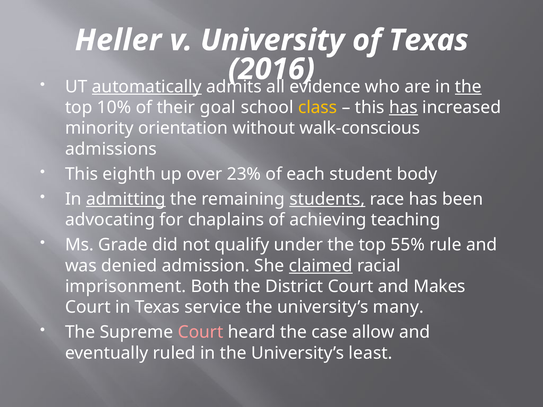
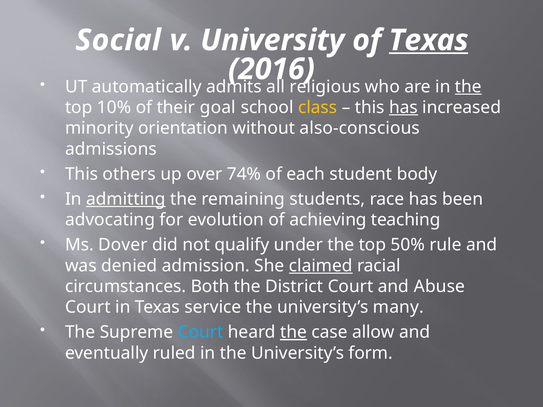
Heller: Heller -> Social (118, 40)
Texas underline: none -> present (429, 40)
automatically underline: present -> none (147, 87)
evidence: evidence -> religious (325, 87)
walk-conscious: walk-conscious -> also-conscious (360, 128)
eighth: eighth -> others (129, 174)
23%: 23% -> 74% (244, 174)
students underline: present -> none (327, 199)
chaplains: chaplains -> evolution (226, 220)
Grade: Grade -> Dover (123, 245)
55%: 55% -> 50% (408, 245)
imprisonment: imprisonment -> circumstances (126, 287)
Makes: Makes -> Abuse (439, 287)
Court colour: pink -> light blue (201, 332)
the underline: none -> present (294, 332)
least: least -> form (371, 353)
